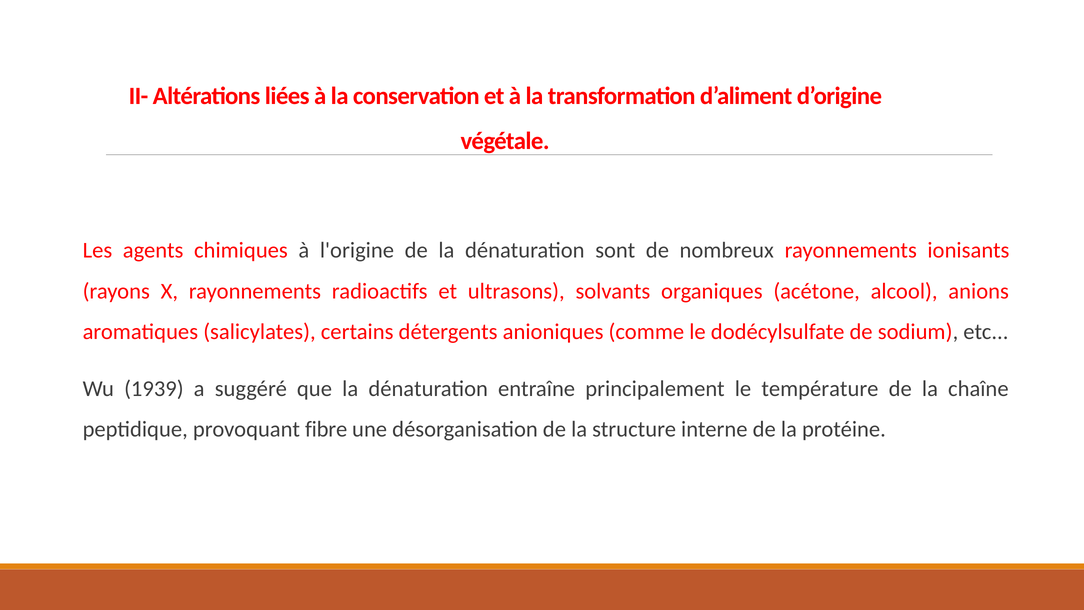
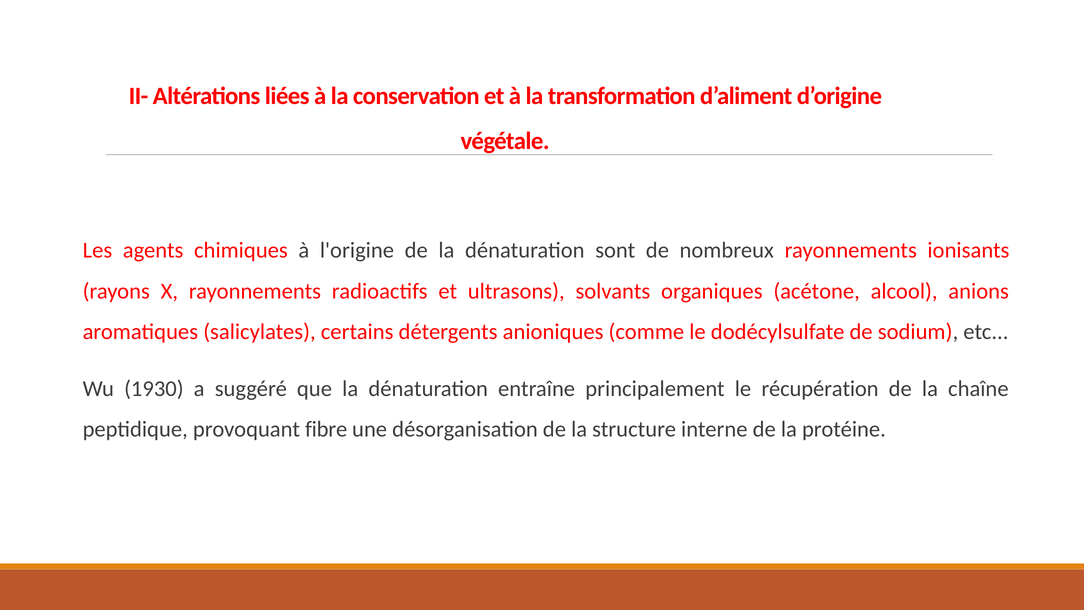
1939: 1939 -> 1930 (154, 388)
température: température -> récupération (820, 388)
